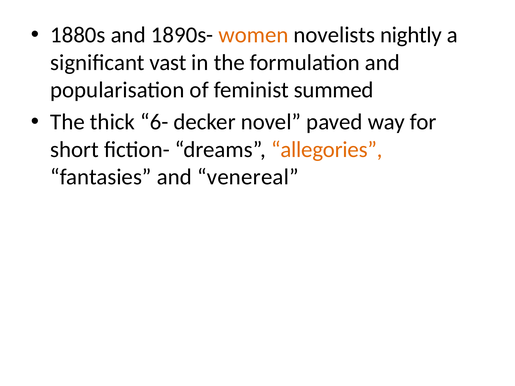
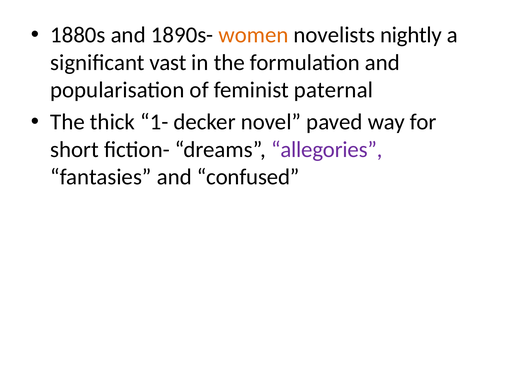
summed: summed -> paternal (334, 90)
6-: 6- -> 1- (154, 122)
allegories colour: orange -> purple (327, 150)
venereal: venereal -> confused (248, 177)
